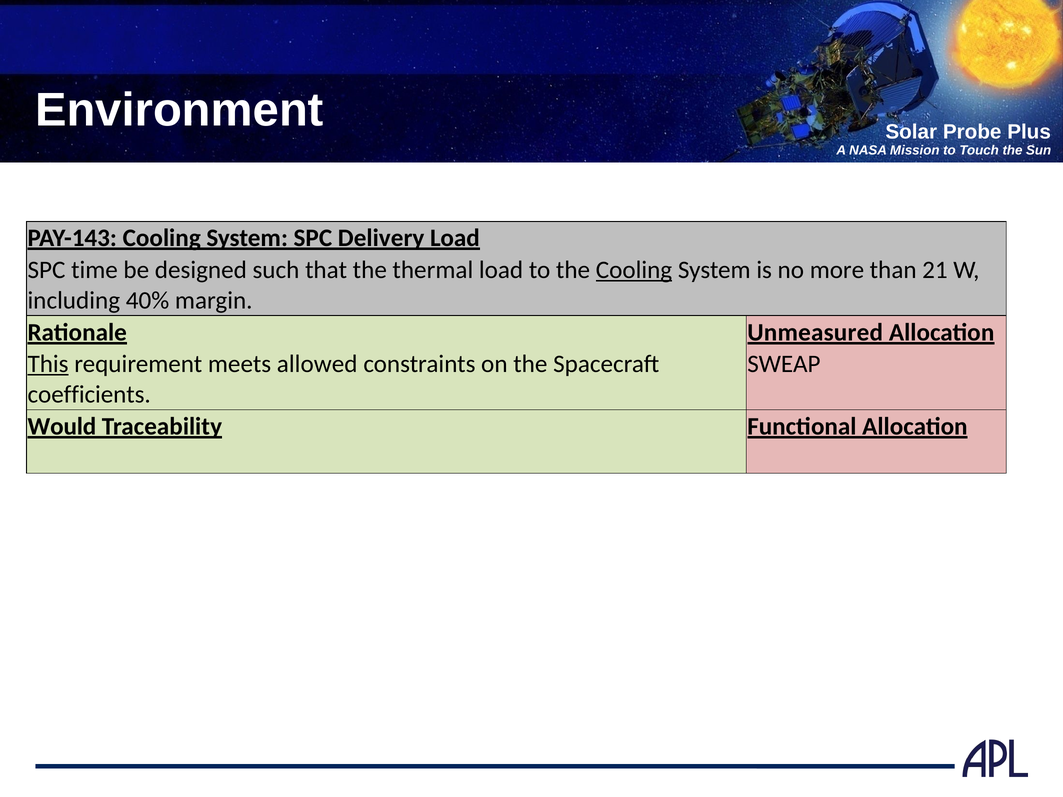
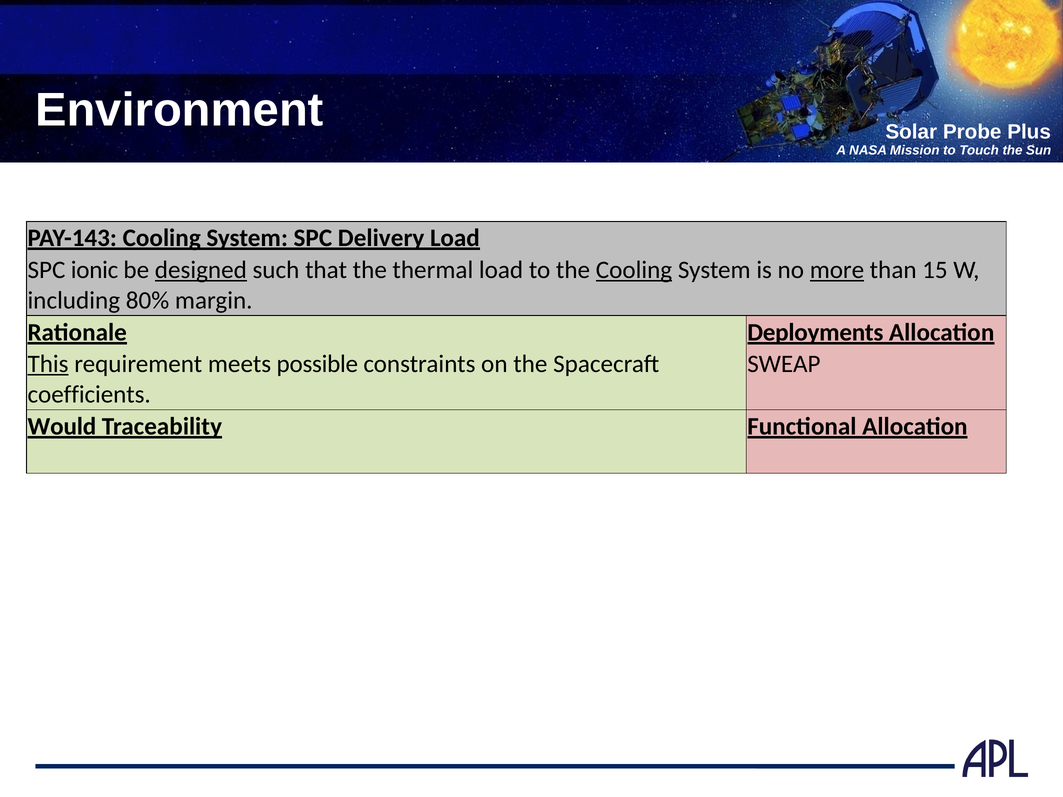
time: time -> ionic (95, 270)
designed underline: none -> present (201, 270)
more underline: none -> present (837, 270)
21: 21 -> 15 (935, 270)
40%: 40% -> 80% (148, 301)
Unmeasured: Unmeasured -> Deployments (815, 332)
allowed: allowed -> possible (317, 364)
